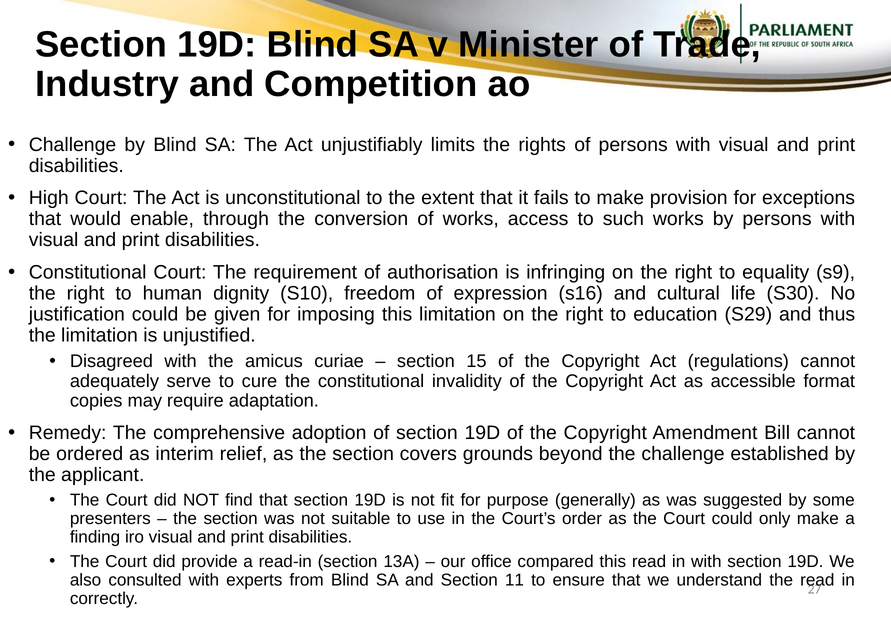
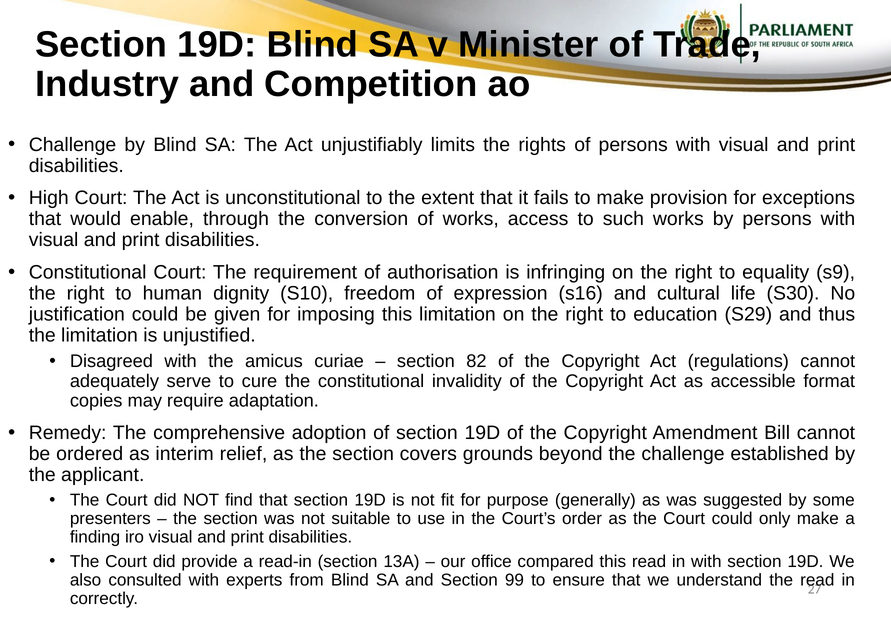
15: 15 -> 82 (476, 361)
11: 11 -> 99 (514, 580)
